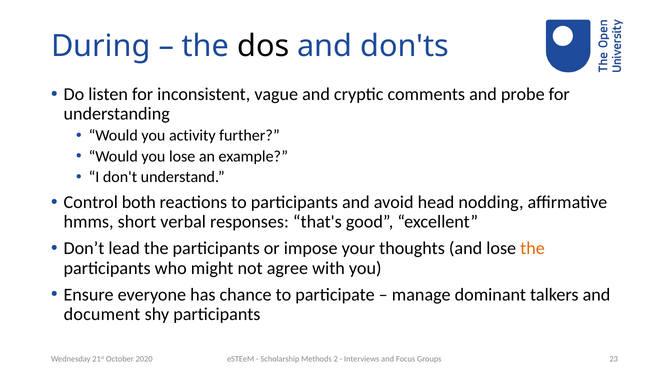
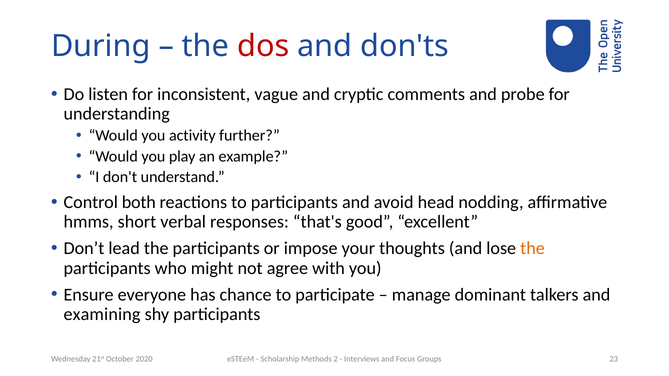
dos colour: black -> red (263, 46)
you lose: lose -> play (182, 156)
document: document -> examining (102, 314)
